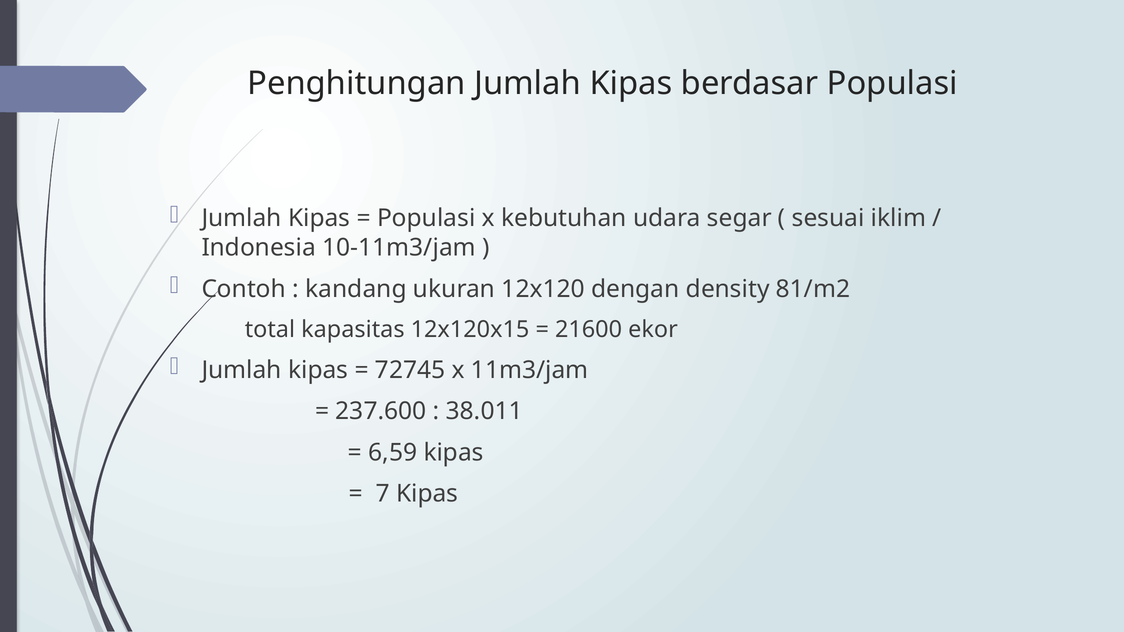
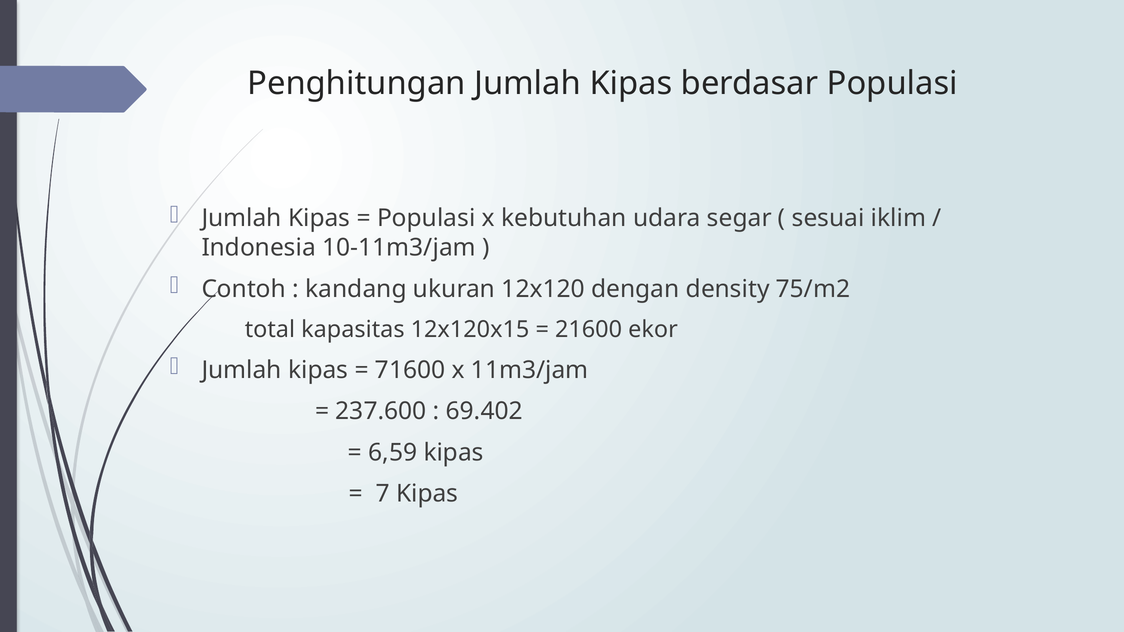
81/m2: 81/m2 -> 75/m2 (813, 289)
72745: 72745 -> 71600 (410, 370)
38.011: 38.011 -> 69.402 (484, 411)
